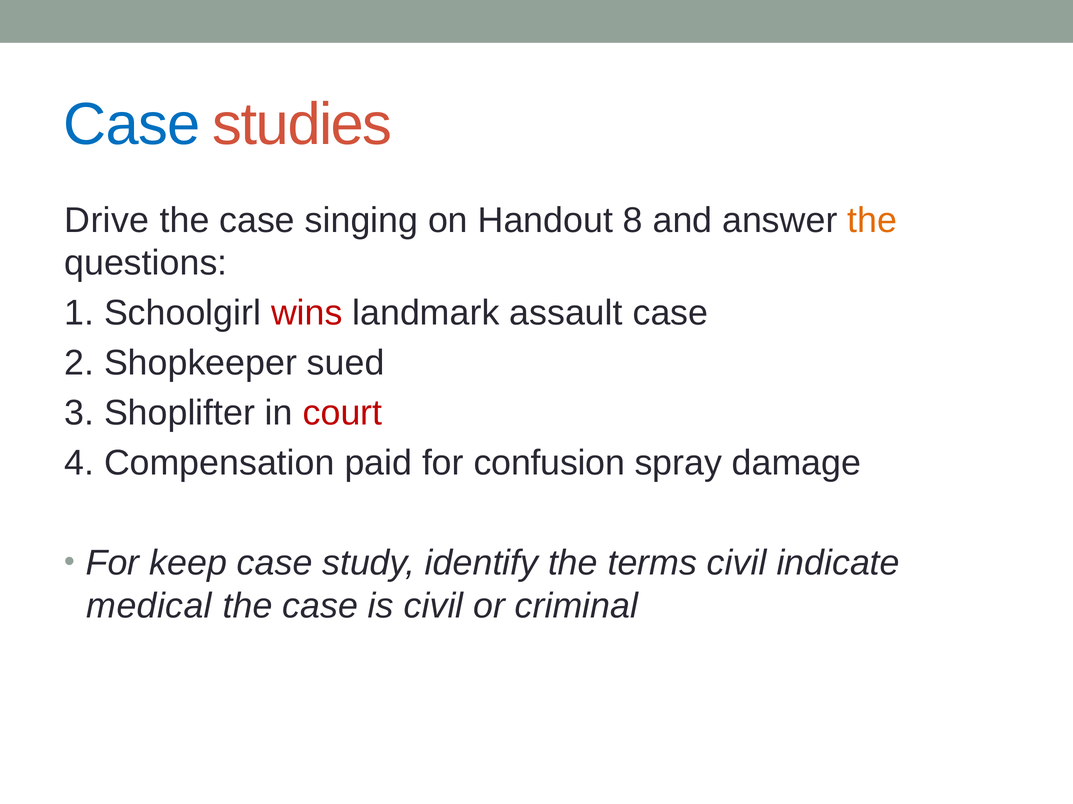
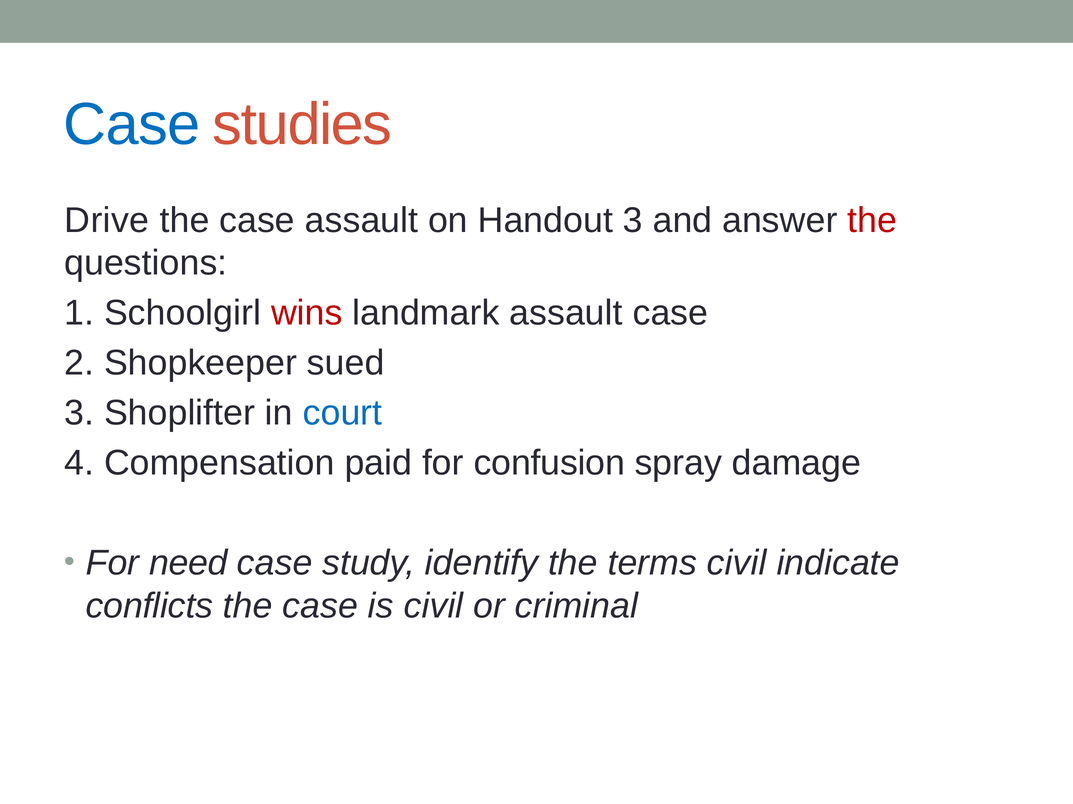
case singing: singing -> assault (361, 220)
Handout 8: 8 -> 3 (633, 220)
the colour: orange -> red (872, 220)
court colour: red -> blue (342, 414)
keep: keep -> need (188, 564)
medical: medical -> conflicts (149, 607)
